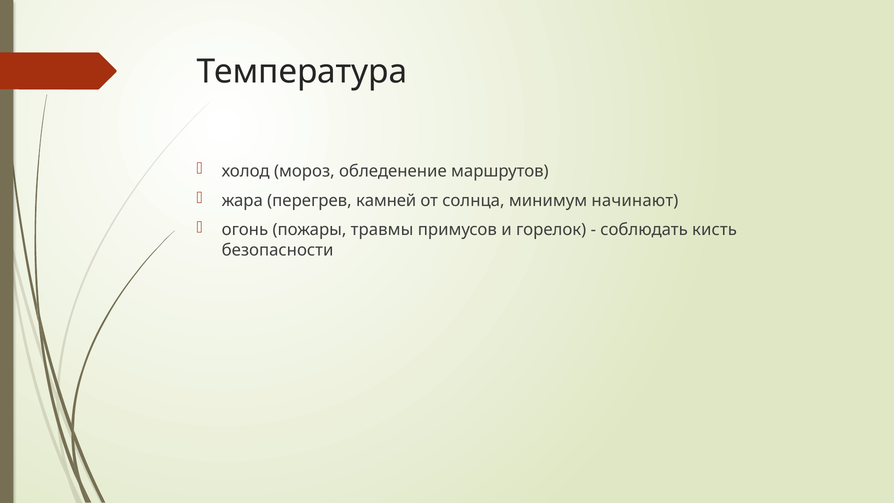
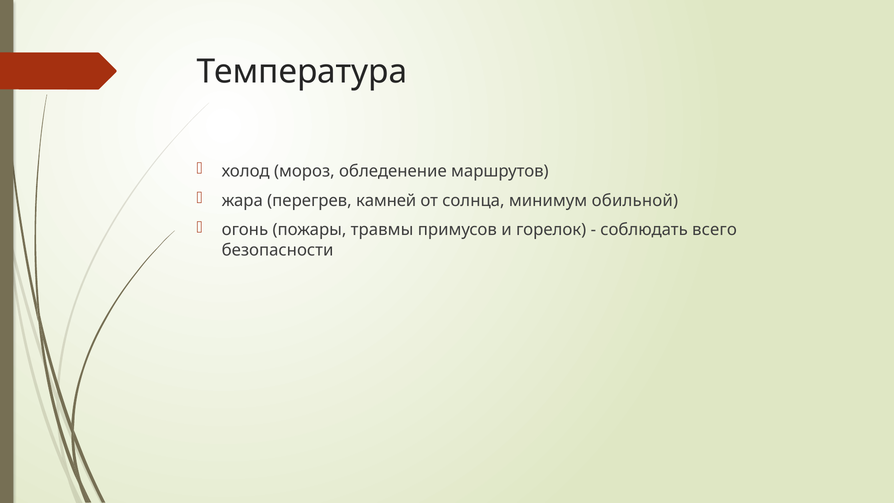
начинают: начинают -> обильной (635, 200)
кисть: кисть -> всего (714, 230)
